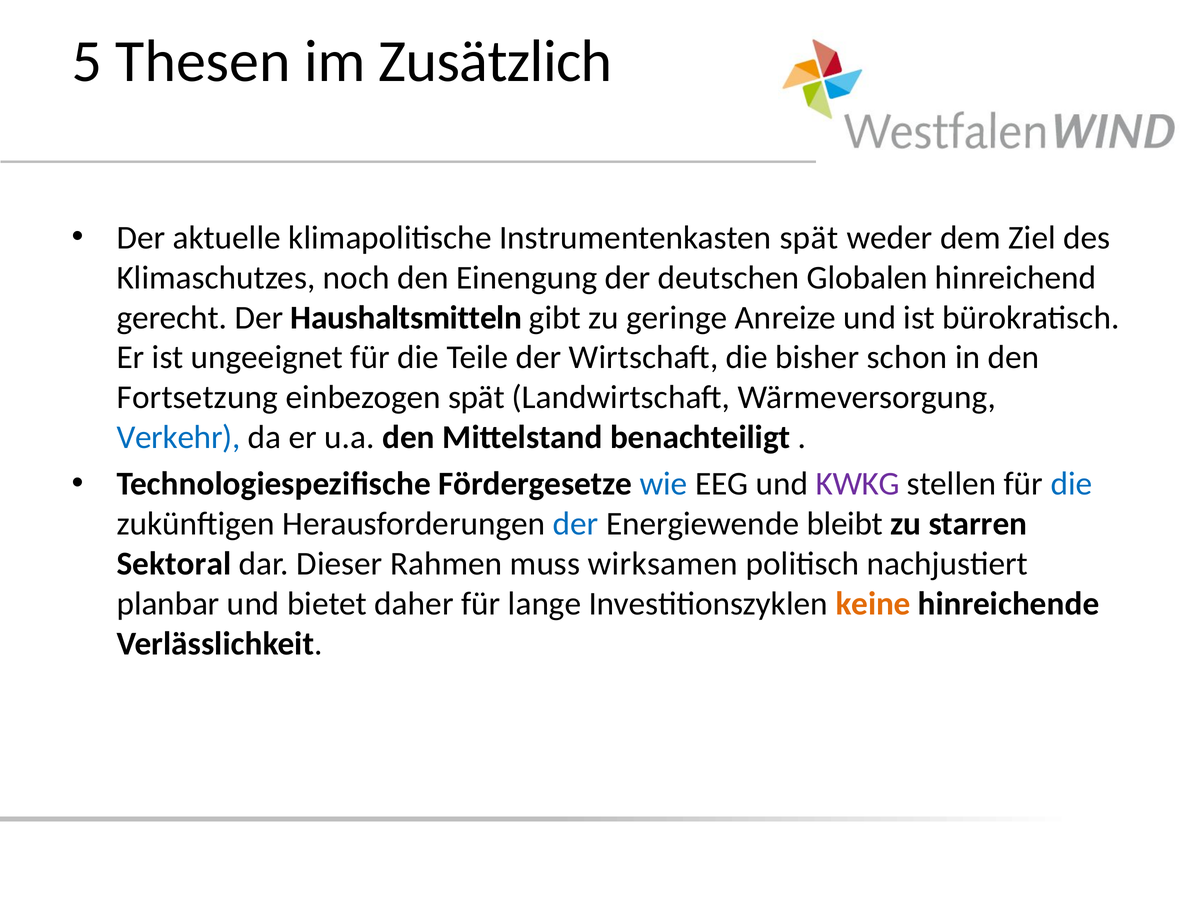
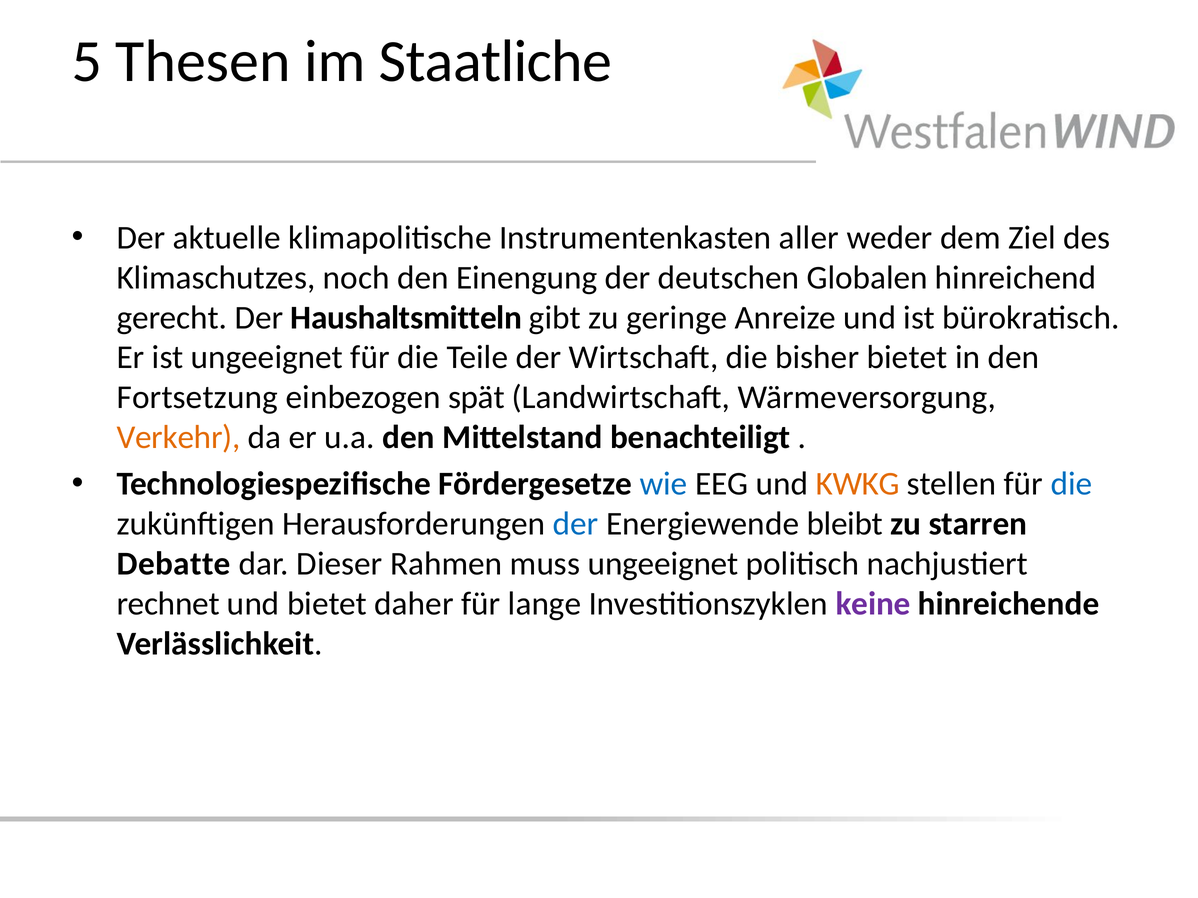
Zusätzlich: Zusätzlich -> Staatliche (495, 61)
Instrumentenkasten spät: spät -> aller (809, 238)
bisher schon: schon -> bietet (907, 358)
Verkehr colour: blue -> orange (179, 438)
KWKG colour: purple -> orange (858, 484)
Sektoral: Sektoral -> Debatte (174, 564)
muss wirksamen: wirksamen -> ungeeignet (663, 564)
planbar: planbar -> rechnet (168, 604)
keine colour: orange -> purple (873, 604)
